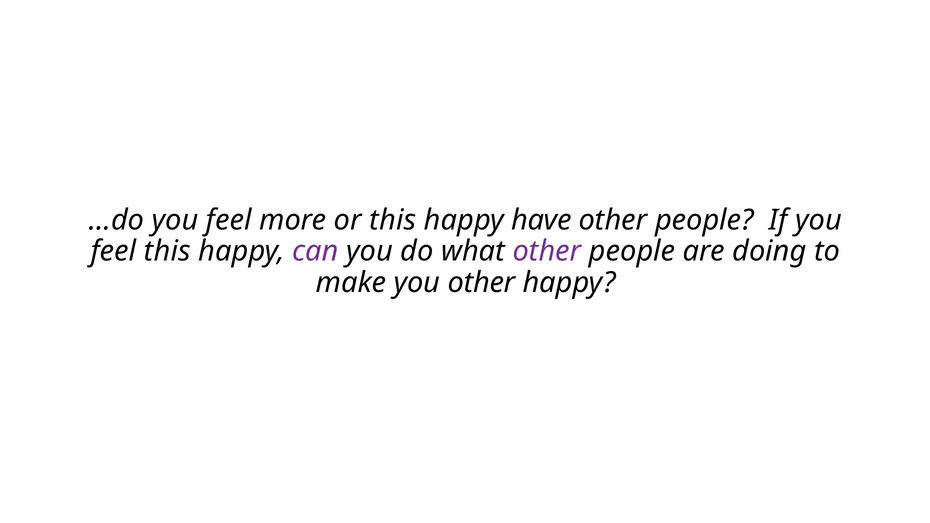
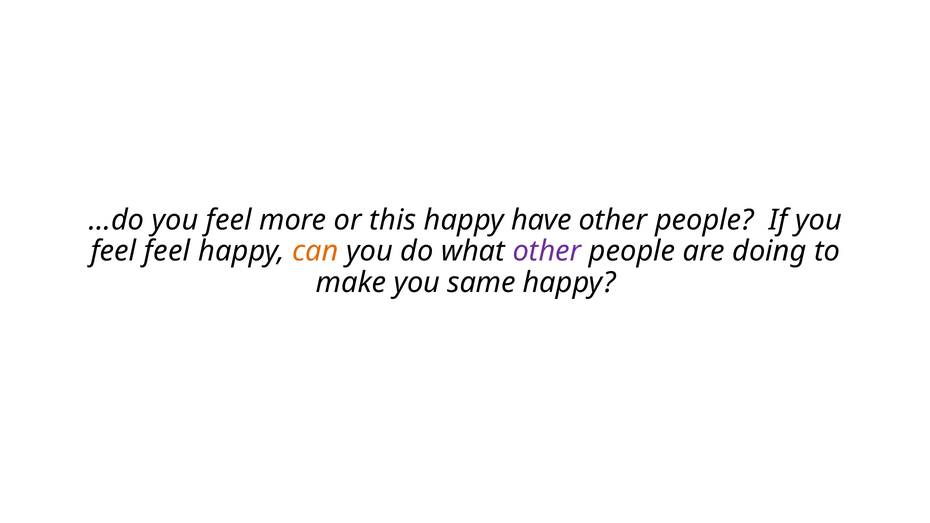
feel this: this -> feel (167, 251)
can colour: purple -> orange (315, 251)
you other: other -> same (482, 283)
